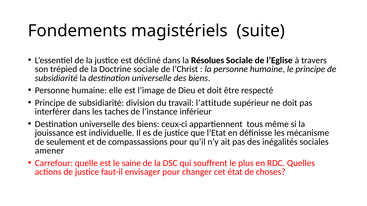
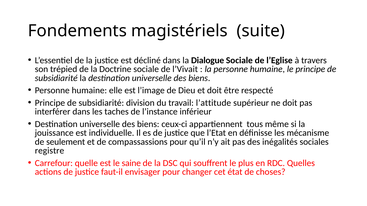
Résolues: Résolues -> Dialogue (208, 60)
l’Christ: l’Christ -> l’Vivait (185, 69)
amener: amener -> registre (50, 151)
